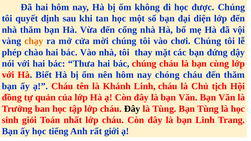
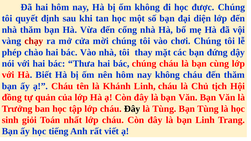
chạy colour: orange -> red (34, 41)
nay chóng: chóng -> không (167, 75)
giới: giới -> viết (112, 131)
